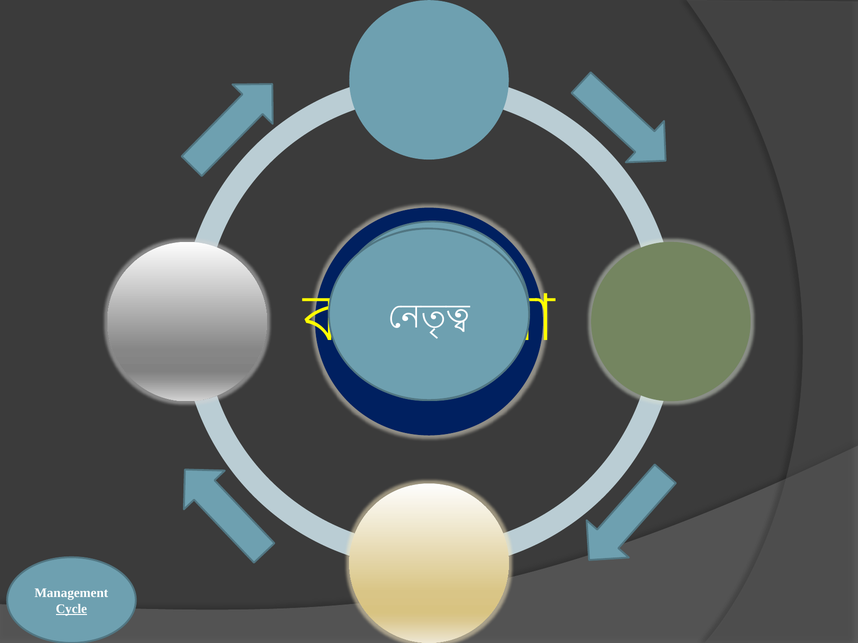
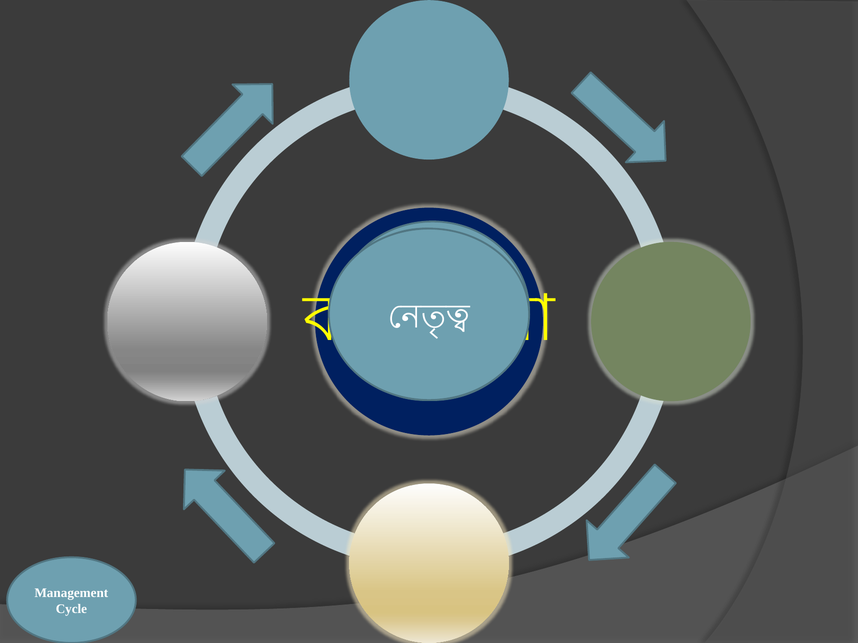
Cycle underline: present -> none (71, 609)
